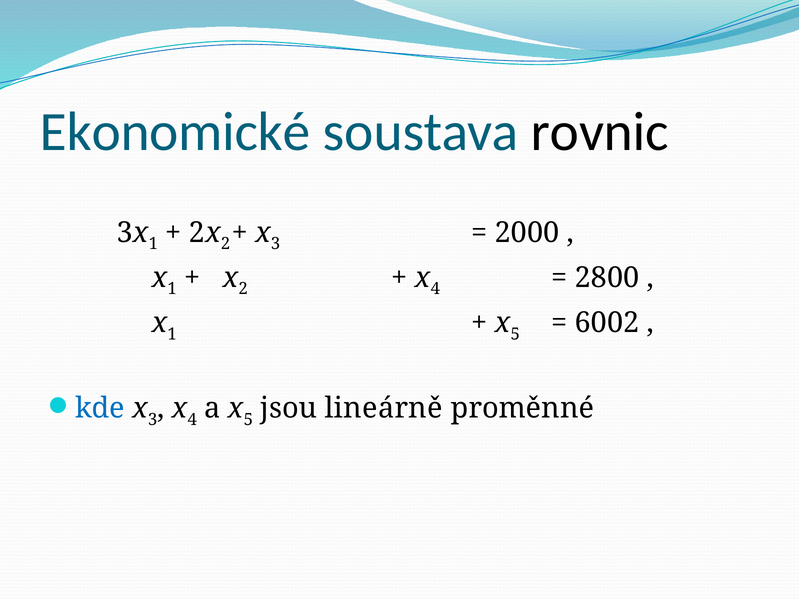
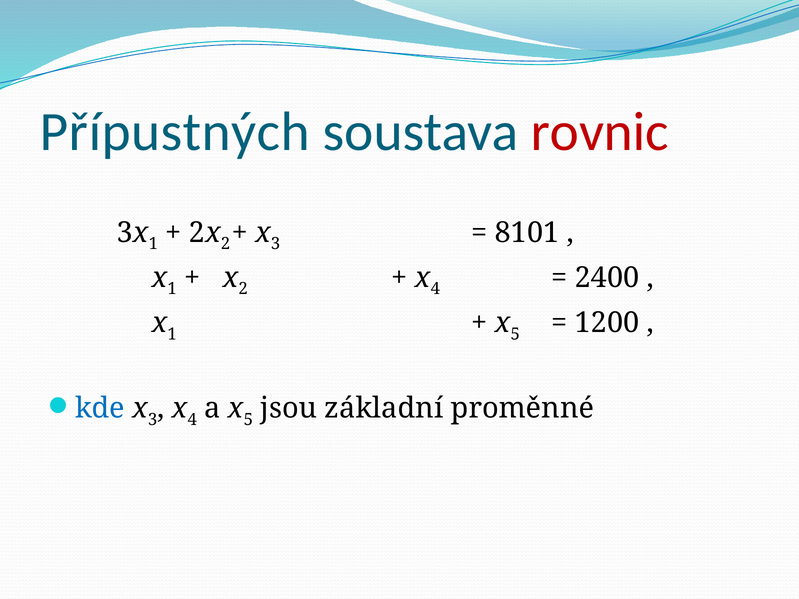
Ekonomické: Ekonomické -> Přípustných (175, 132)
rovnic colour: black -> red (600, 132)
2000: 2000 -> 8101 (527, 233)
2800: 2800 -> 2400 (607, 278)
6002: 6002 -> 1200 (607, 323)
lineárně: lineárně -> základní (384, 409)
